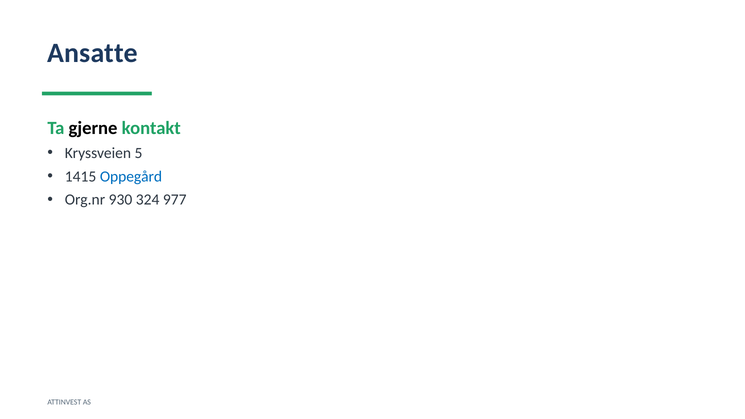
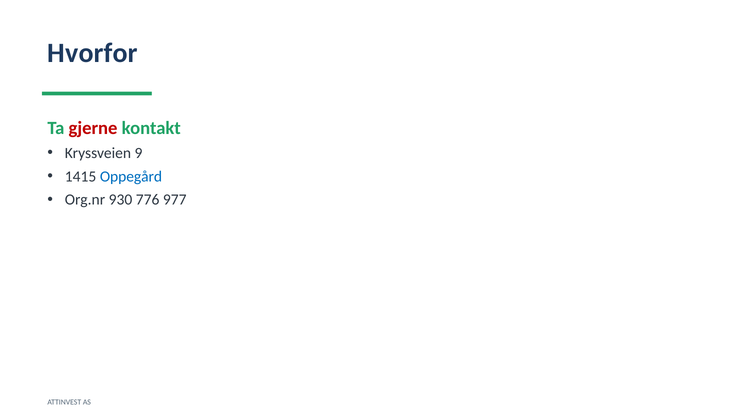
Ansatte: Ansatte -> Hvorfor (93, 53)
gjerne colour: black -> red (93, 128)
5: 5 -> 9 (139, 153)
324: 324 -> 776 (148, 200)
